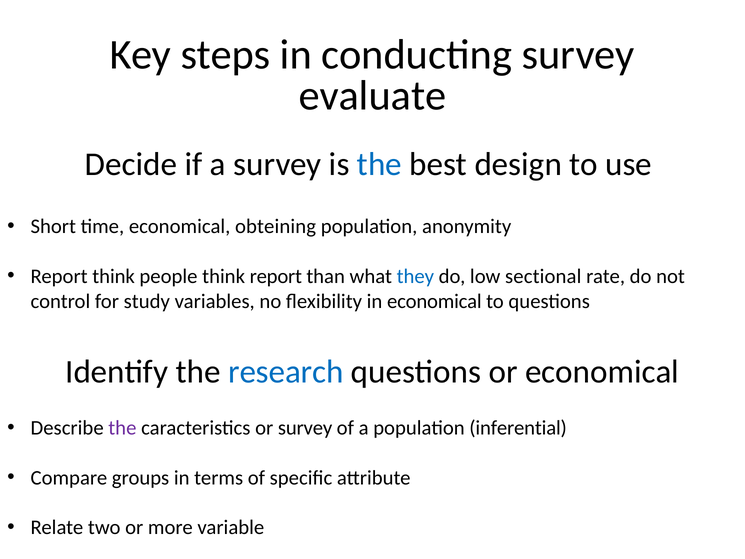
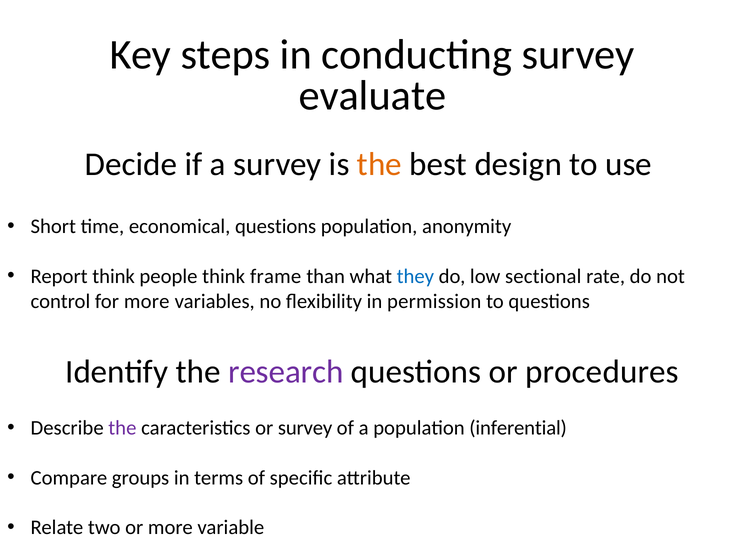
the colour: blue -> orange (379, 164)
economical obteining: obteining -> questions (276, 227)
think report: report -> frame (276, 276)
for study: study -> more (147, 301)
in economical: economical -> permission (434, 301)
research colour: blue -> purple (286, 372)
or economical: economical -> procedures (602, 372)
